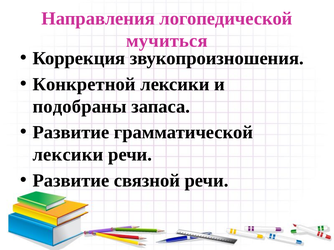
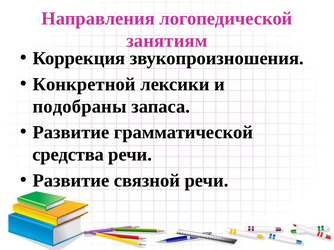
мучиться: мучиться -> занятиям (167, 41)
лексики: лексики -> средства (68, 155)
